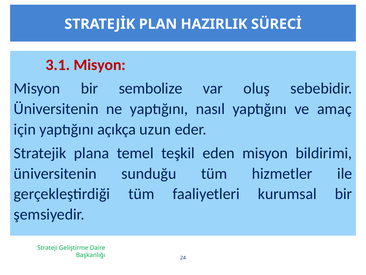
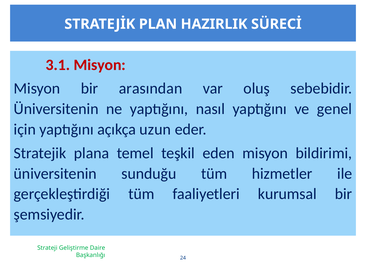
sembolize: sembolize -> arasından (151, 88)
amaç: amaç -> genel (334, 109)
